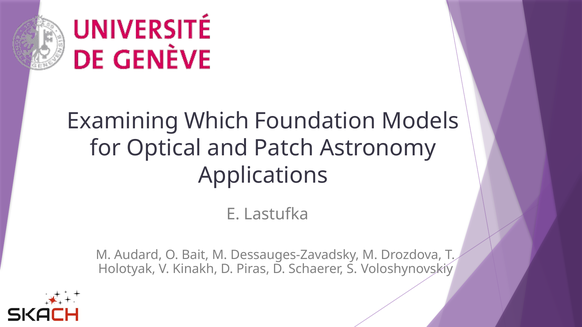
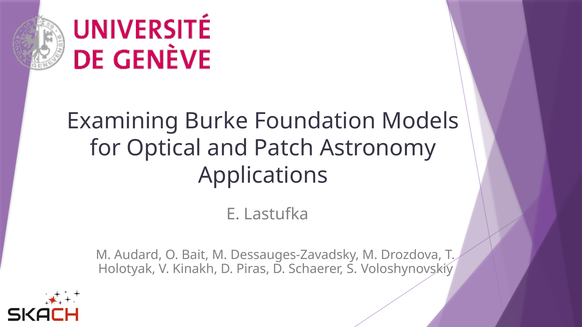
Which: Which -> Burke (216, 121)
